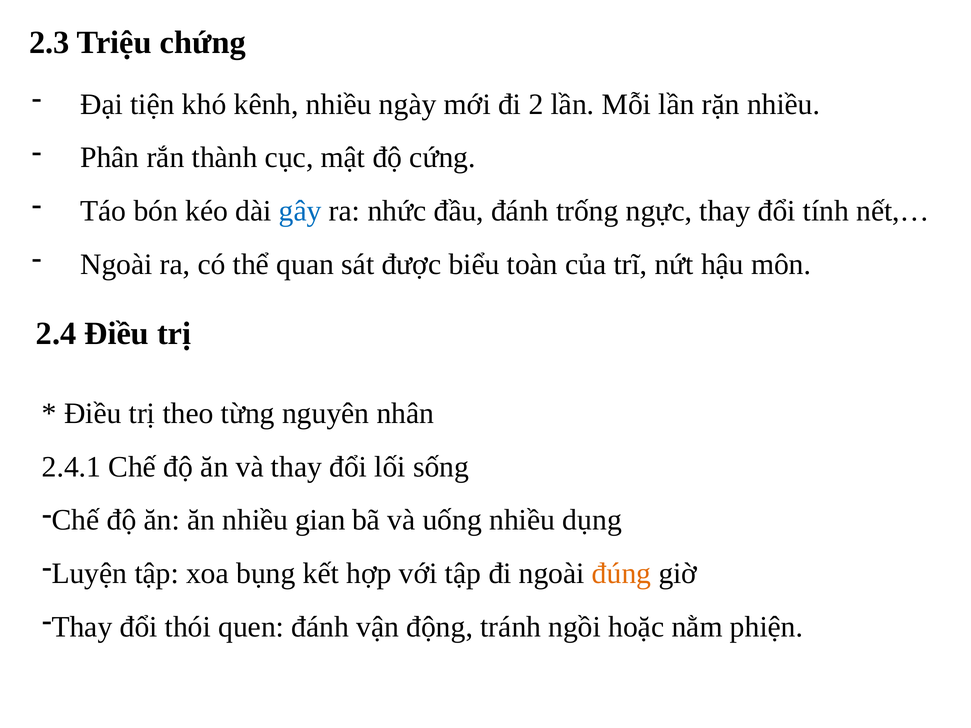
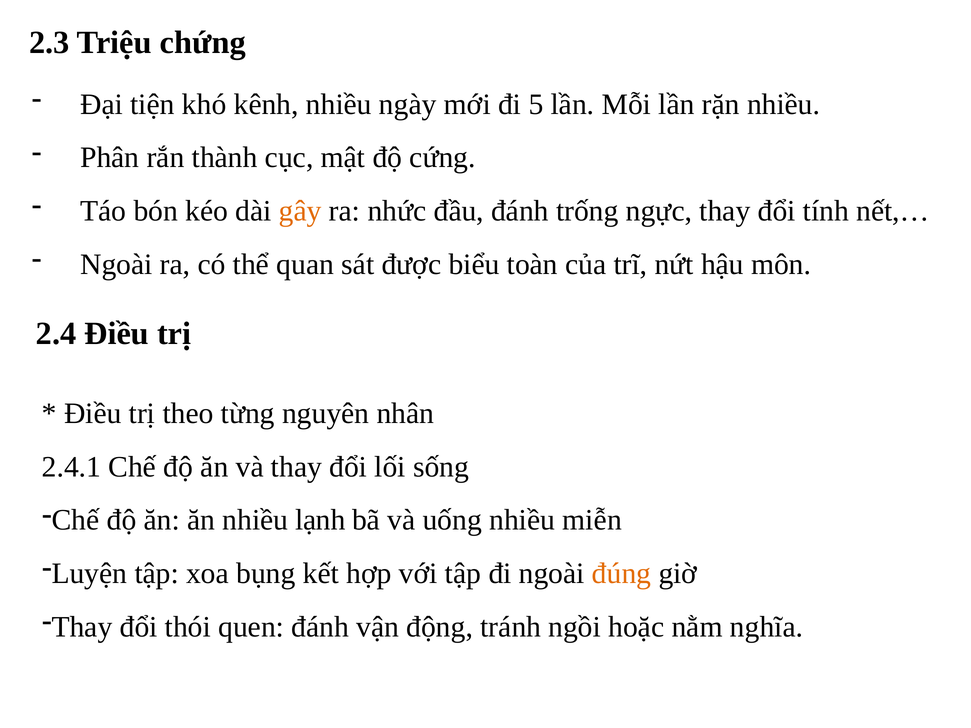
2: 2 -> 5 (536, 104)
gây colour: blue -> orange (300, 211)
gian: gian -> lạnh (320, 520)
dụng: dụng -> miễn (592, 520)
phiện: phiện -> nghĩa (767, 627)
